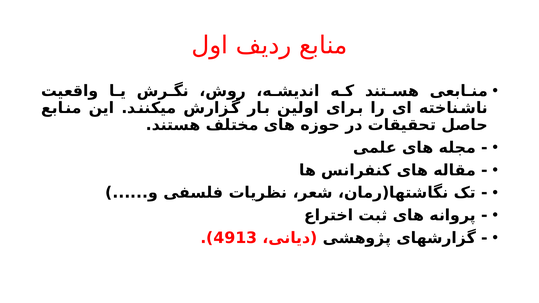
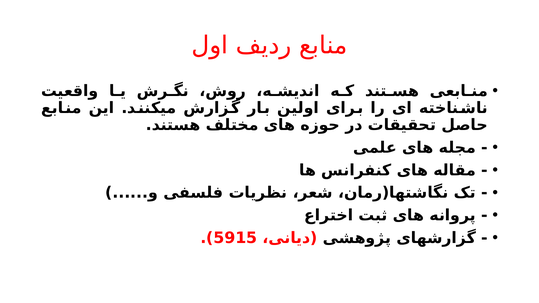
4913: 4913 -> 5915 (235, 238)
